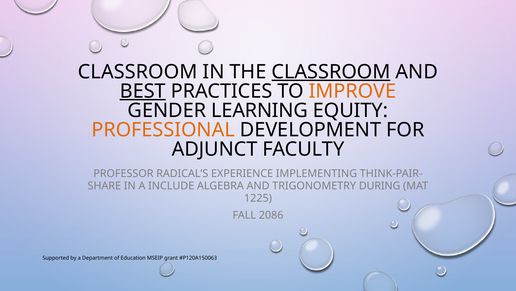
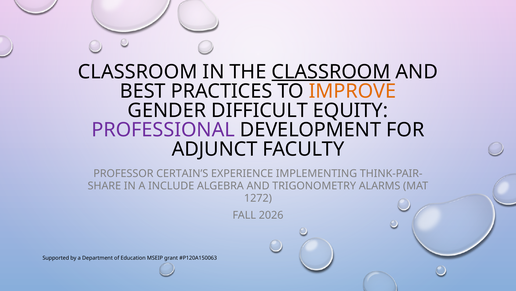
BEST underline: present -> none (143, 91)
LEARNING: LEARNING -> DIFFICULT (260, 110)
PROFESSIONAL colour: orange -> purple (163, 130)
RADICAL’S: RADICAL’S -> CERTAIN’S (182, 173)
DURING: DURING -> ALARMS (380, 185)
1225: 1225 -> 1272 (258, 198)
2086: 2086 -> 2026 (271, 215)
